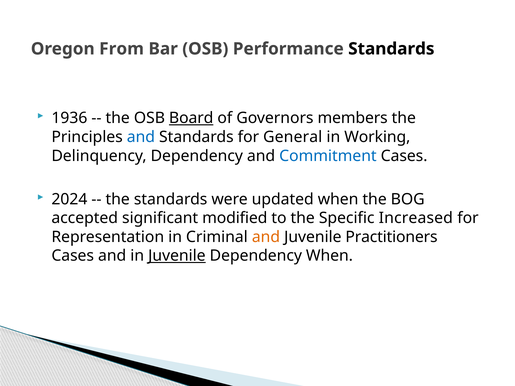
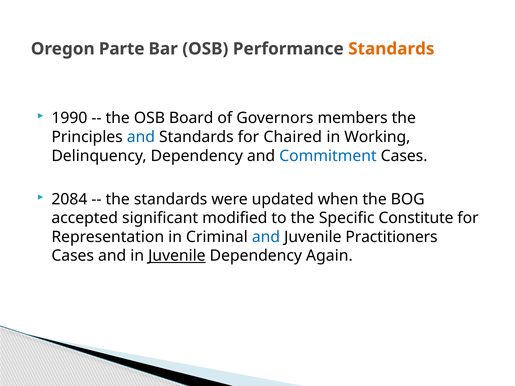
From: From -> Parte (122, 49)
Standards colour: black -> orange (391, 49)
1936: 1936 -> 1990 (69, 118)
Board underline: present -> none (191, 118)
General: General -> Chaired (293, 137)
2024: 2024 -> 2084 (69, 199)
Increased: Increased -> Constitute (416, 218)
and colour: orange -> blue (266, 237)
Dependency When: When -> Again (329, 256)
